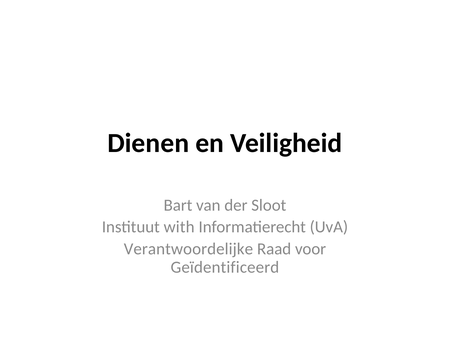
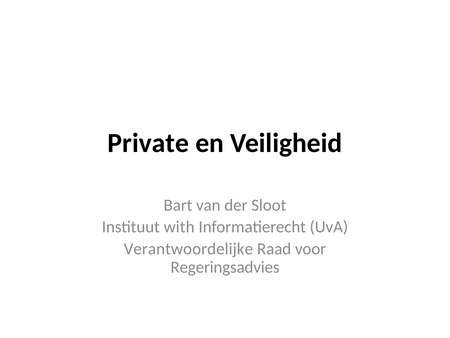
Dienen: Dienen -> Private (148, 143)
Geïdentificeerd: Geïdentificeerd -> Regeringsadvies (225, 267)
